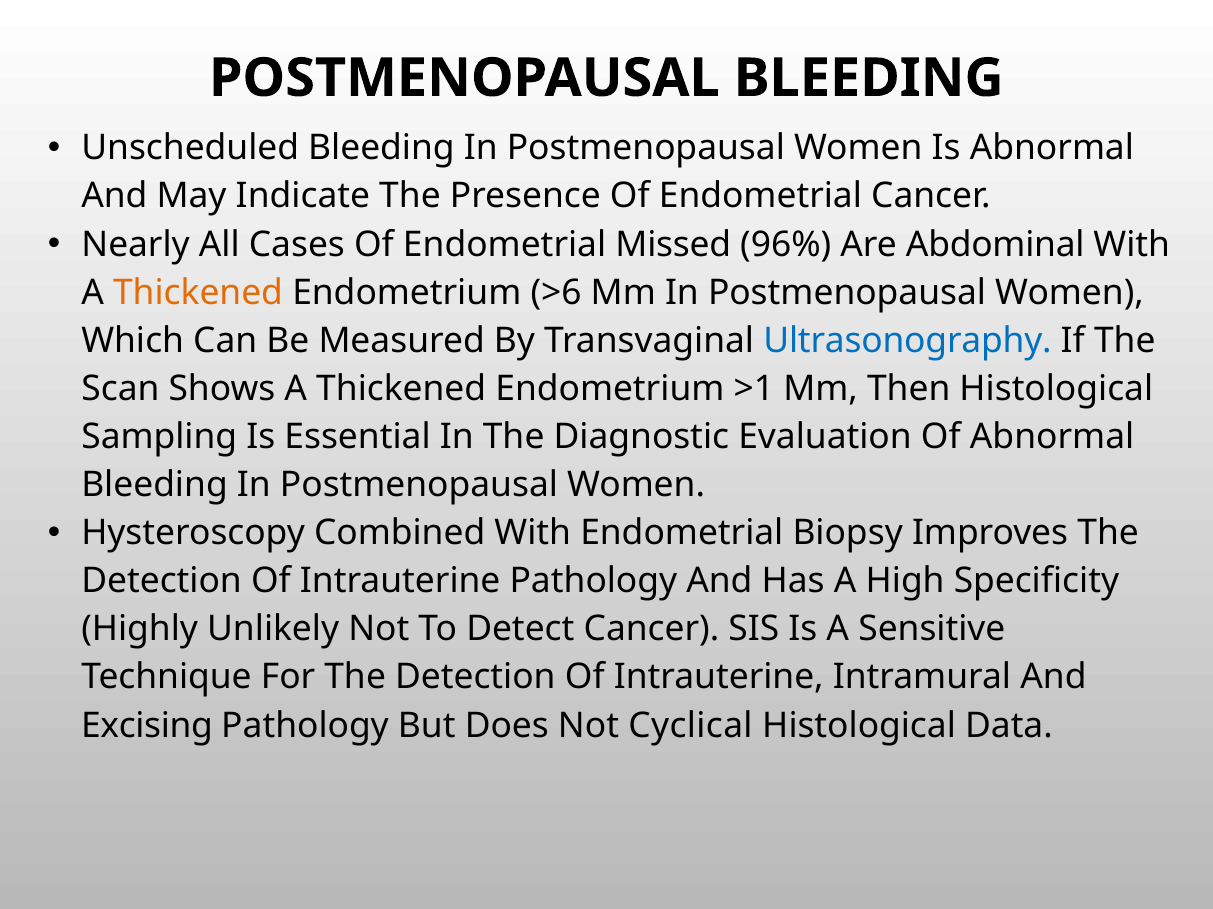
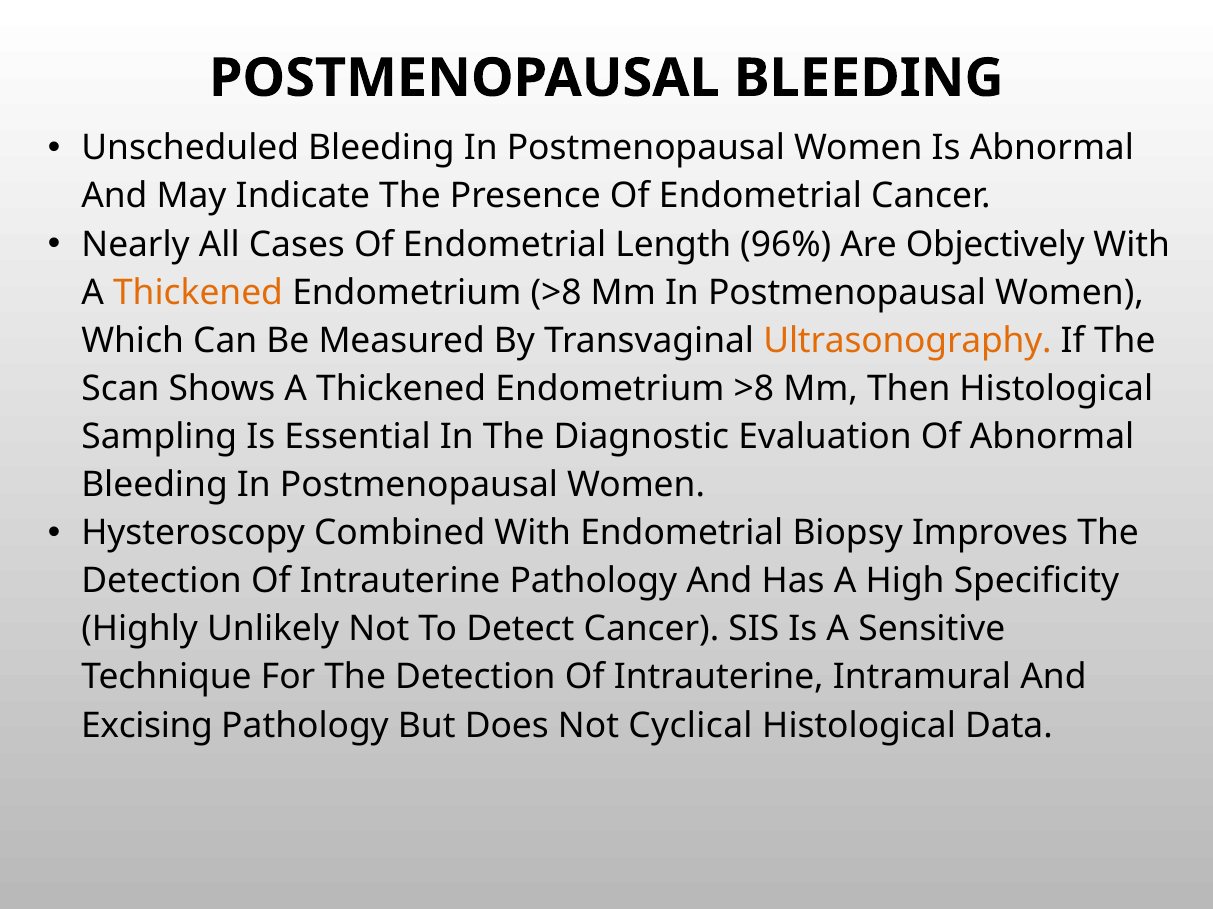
Missed: Missed -> Length (673, 245)
Abdominal: Abdominal -> Objectively (995, 245)
>6: >6 -> >8 (556, 293)
Ultrasonography colour: blue -> orange (907, 341)
>1: >1 -> >8 (754, 389)
